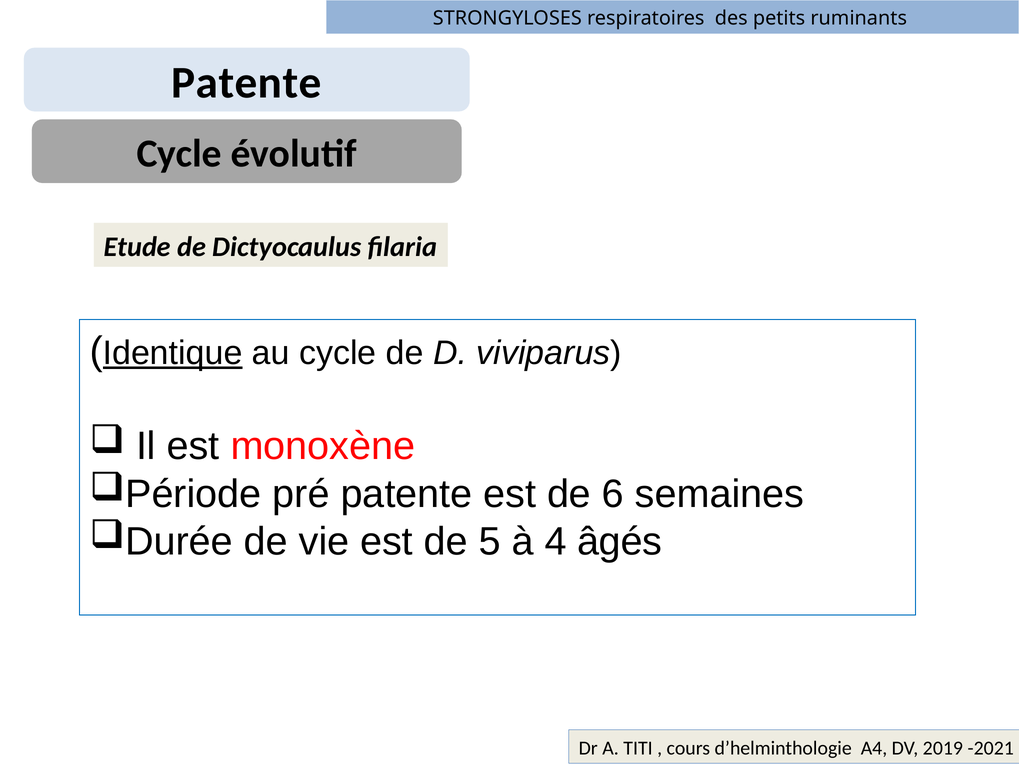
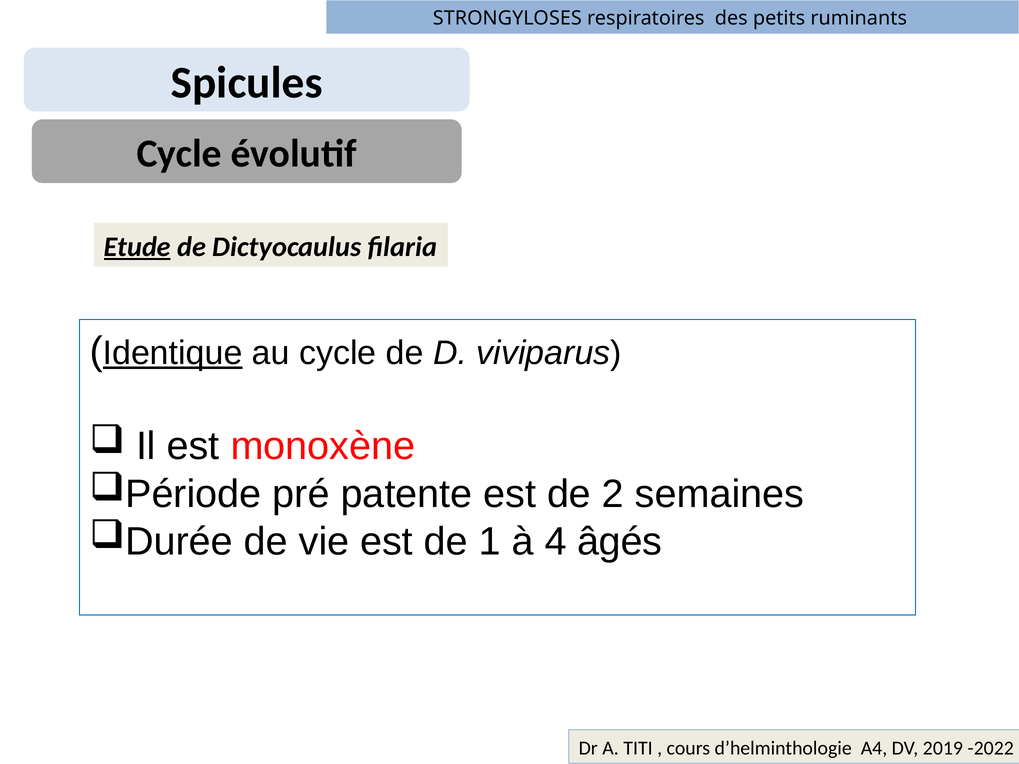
Patente: Patente -> Spicules (247, 83)
Etude underline: none -> present (137, 247)
6: 6 -> 2 (613, 494)
5: 5 -> 1 (490, 542)
-2021: -2021 -> -2022 (991, 748)
